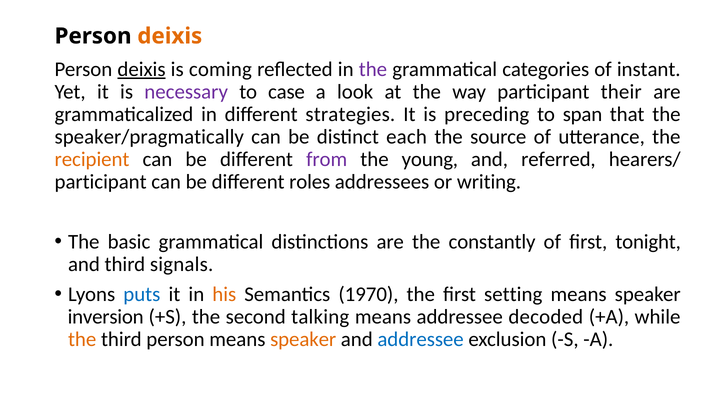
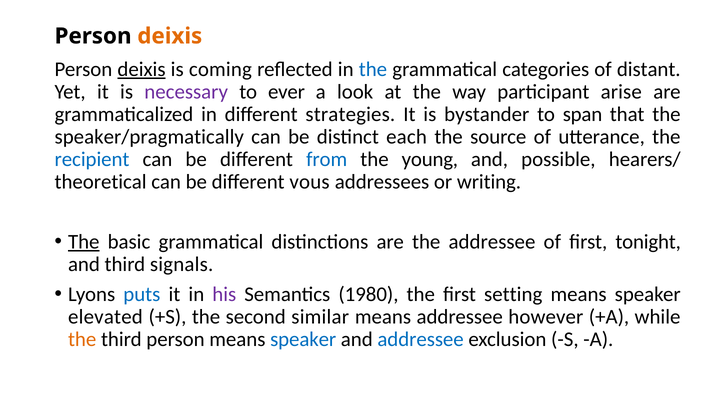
the colour: purple -> blue (373, 69)
instant: instant -> distant (649, 69)
case: case -> ever (286, 92)
their: their -> arise (621, 92)
preceding: preceding -> bystander (487, 114)
recipient colour: orange -> blue (92, 159)
from colour: purple -> blue (327, 159)
referred: referred -> possible (558, 159)
participant: participant -> theoretical (101, 182)
roles: roles -> vous (310, 182)
The underline: none -> present (84, 242)
the constantly: constantly -> addressee (492, 242)
his colour: orange -> purple (224, 294)
1970: 1970 -> 1980 (368, 294)
inversion: inversion -> elevated (105, 317)
talking: talking -> similar (320, 317)
decoded: decoded -> however (546, 317)
speaker colour: orange -> blue (303, 339)
